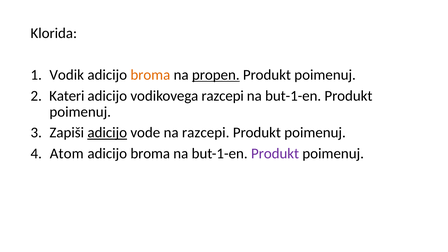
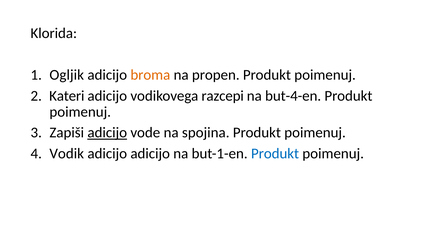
Vodik: Vodik -> Ogljik (67, 75)
propen underline: present -> none (216, 75)
but-1-en: but-1-en -> but-4-en (293, 96)
na razcepi: razcepi -> spojina (206, 133)
Atom: Atom -> Vodik (67, 154)
broma: broma -> adicijo (150, 154)
Produkt colour: purple -> blue (275, 154)
